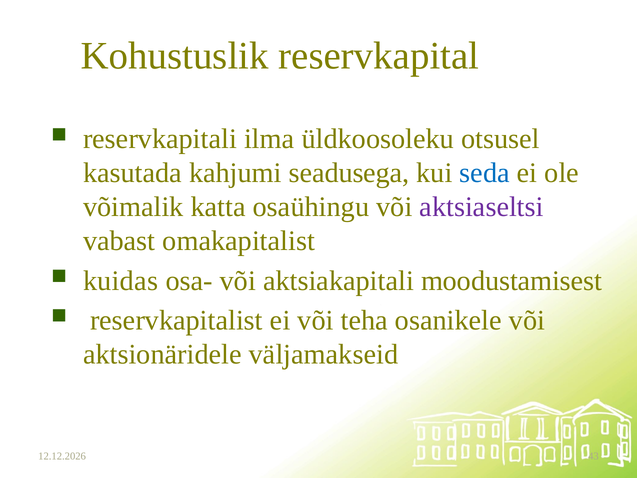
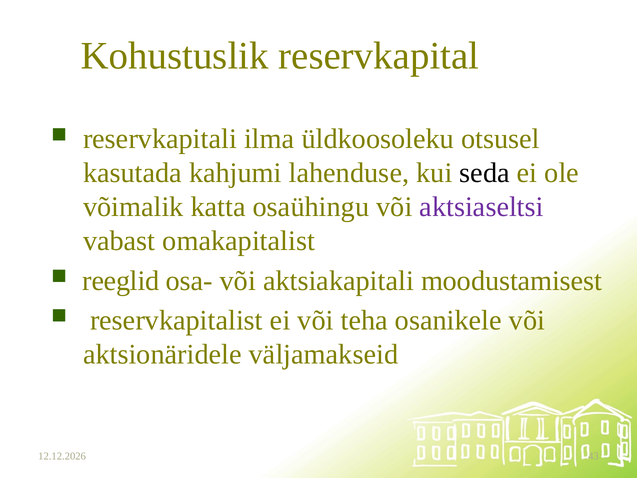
seadusega: seadusega -> lahenduse (349, 173)
seda colour: blue -> black (485, 173)
kuidas: kuidas -> reeglid (121, 281)
